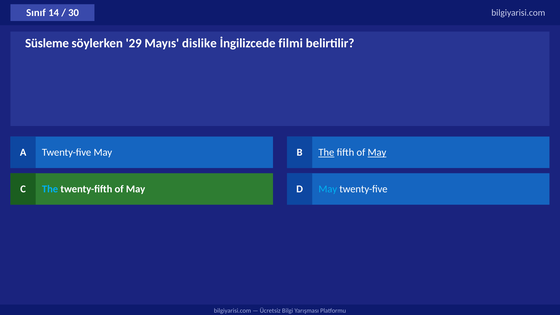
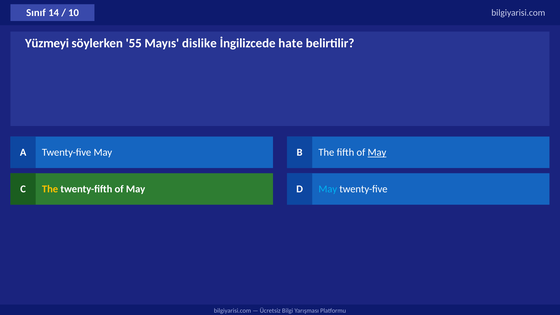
30: 30 -> 10 (74, 13)
Süsleme: Süsleme -> Yüzmeyi (47, 43)
29: 29 -> 55 (134, 43)
filmi: filmi -> hate (291, 43)
The underline: present -> none (326, 152)
The colour: light blue -> yellow (50, 189)
